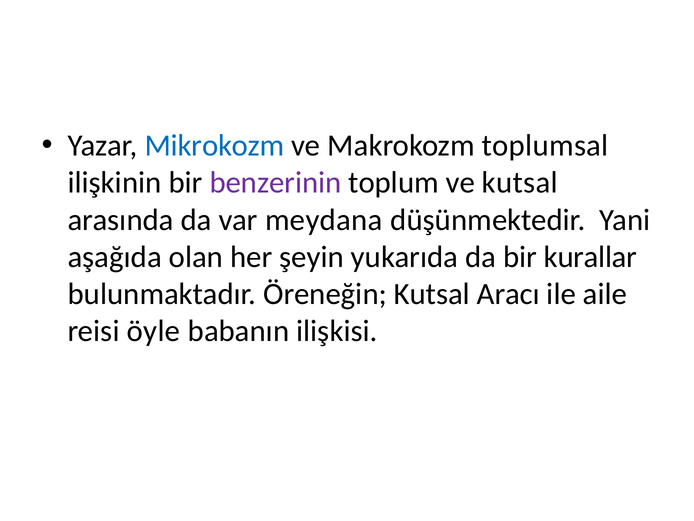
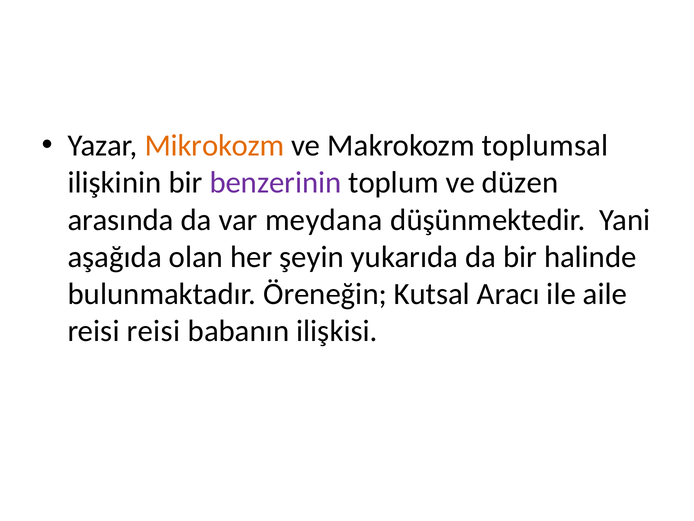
Mikrokozm colour: blue -> orange (215, 146)
ve kutsal: kutsal -> düzen (520, 183)
kurallar: kurallar -> halinde (590, 257)
reisi öyle: öyle -> reisi (154, 331)
